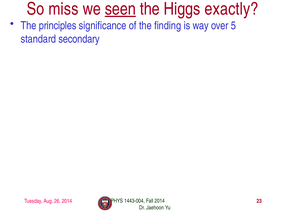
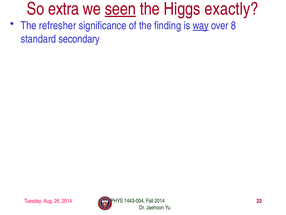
miss: miss -> extra (64, 9)
principles: principles -> refresher (58, 26)
way underline: none -> present (201, 26)
5: 5 -> 8 (233, 26)
